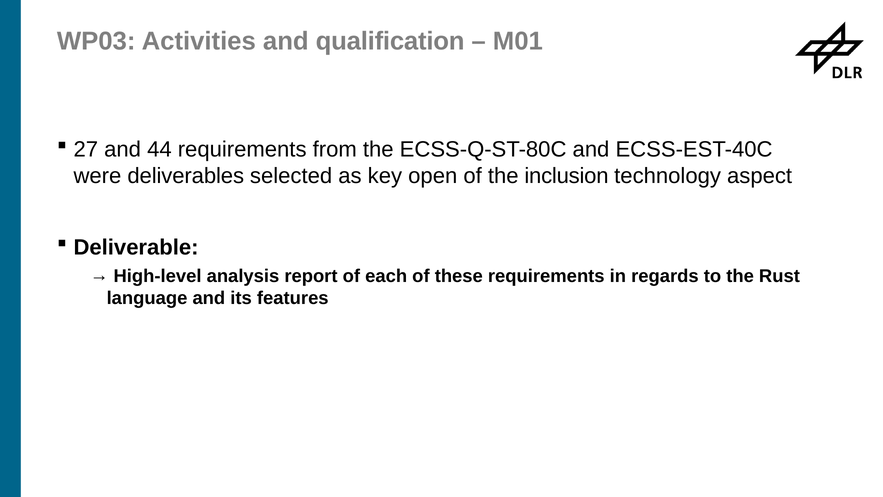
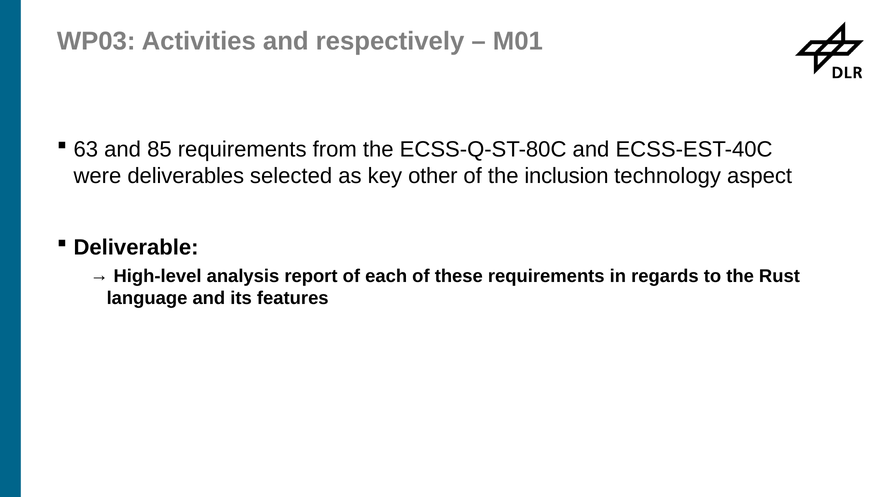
qualification: qualification -> respectively (390, 41)
27: 27 -> 63 (86, 149)
44: 44 -> 85 (159, 149)
open: open -> other (433, 176)
